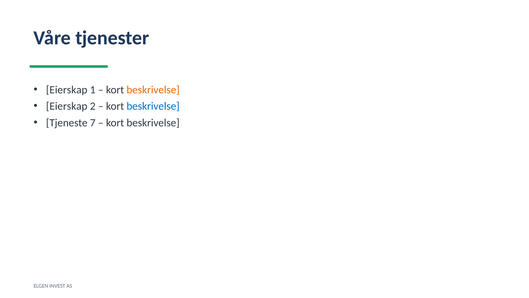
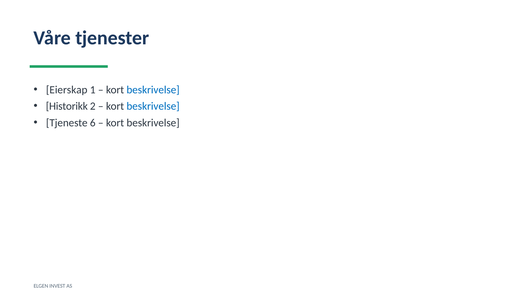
beskrivelse colour: orange -> blue (153, 90)
Eierskap: Eierskap -> Historikk (67, 106)
7: 7 -> 6 (93, 123)
